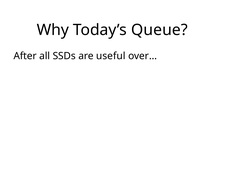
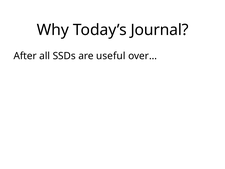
Queue: Queue -> Journal (160, 30)
